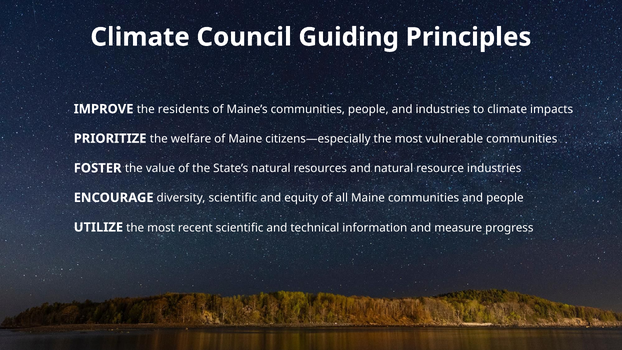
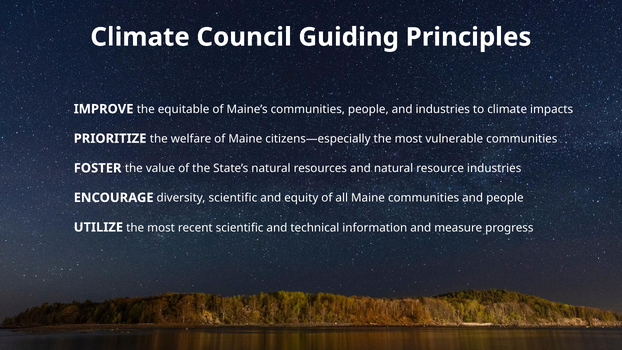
residents: residents -> equitable (184, 109)
